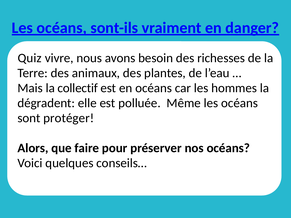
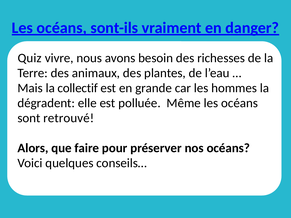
en océans: océans -> grande (154, 88)
protéger: protéger -> retrouvé (69, 118)
